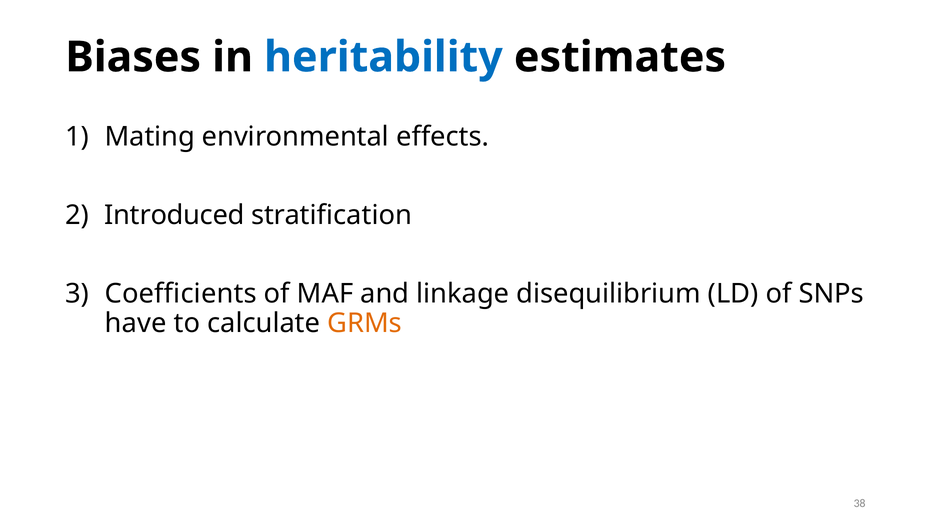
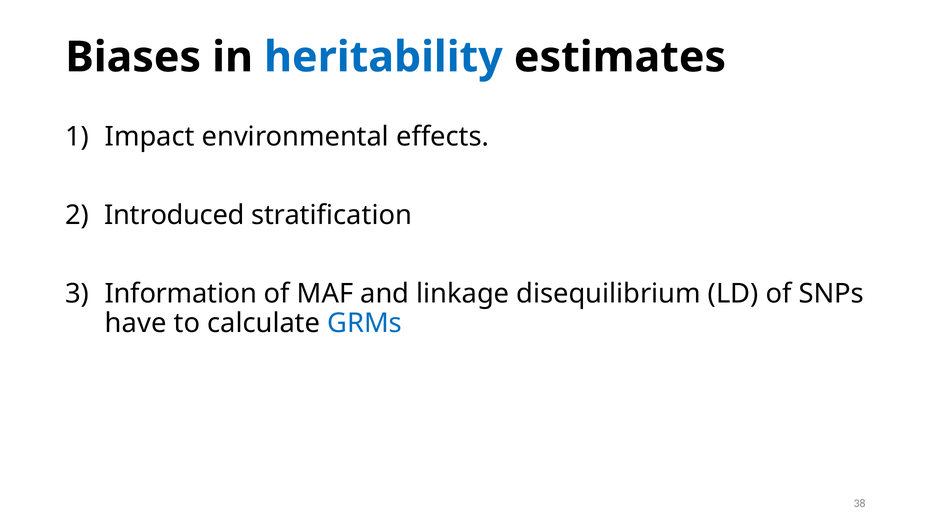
Mating: Mating -> Impact (150, 137)
Coefficients: Coefficients -> Information (181, 294)
GRMs colour: orange -> blue (365, 323)
